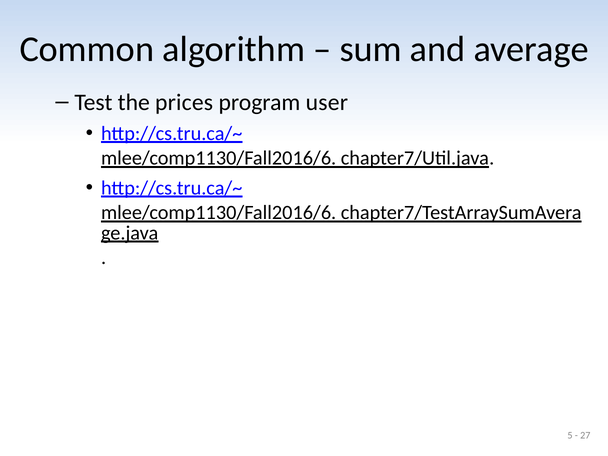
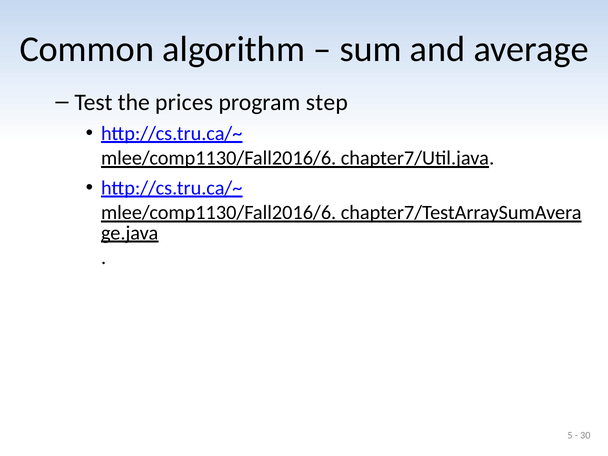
user: user -> step (327, 102)
27: 27 -> 30 (585, 435)
